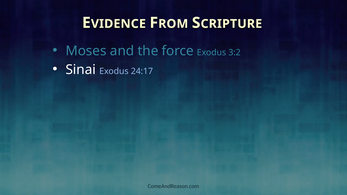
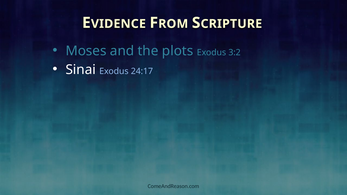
force: force -> plots (178, 51)
